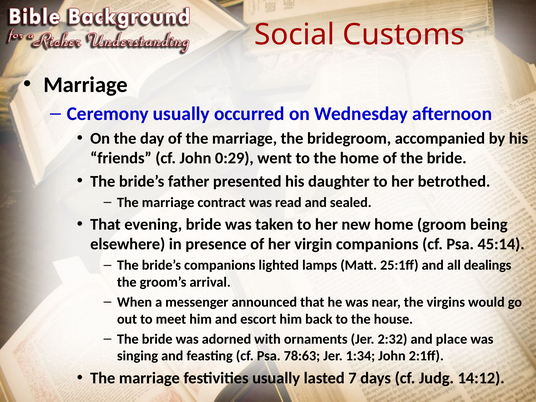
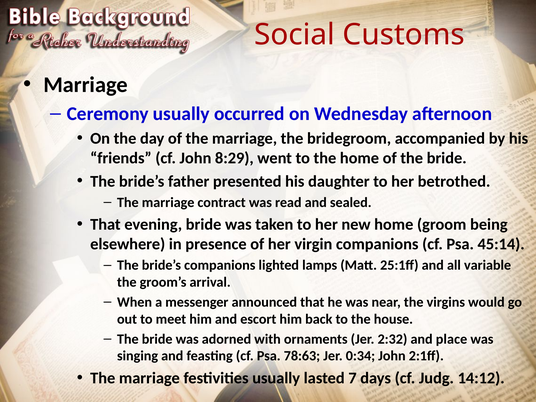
0:29: 0:29 -> 8:29 (234, 158)
dealings: dealings -> variable (488, 265)
1:34: 1:34 -> 0:34 (360, 356)
